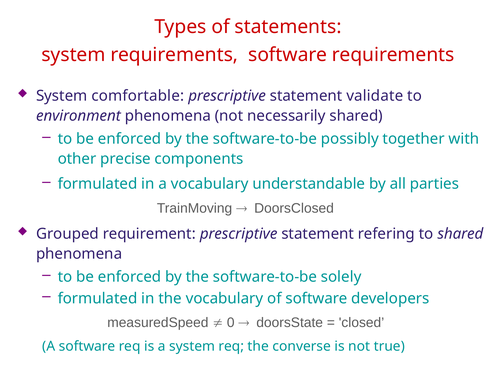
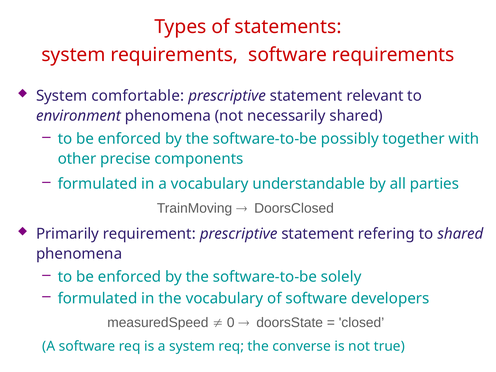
validate: validate -> relevant (375, 96)
Grouped: Grouped -> Primarily (68, 234)
